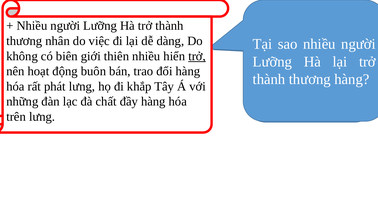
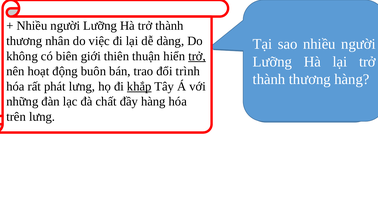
nhiều: nhiều -> thuận (146, 56)
đổi hàng: hàng -> trình (188, 71)
khắp underline: none -> present (139, 86)
